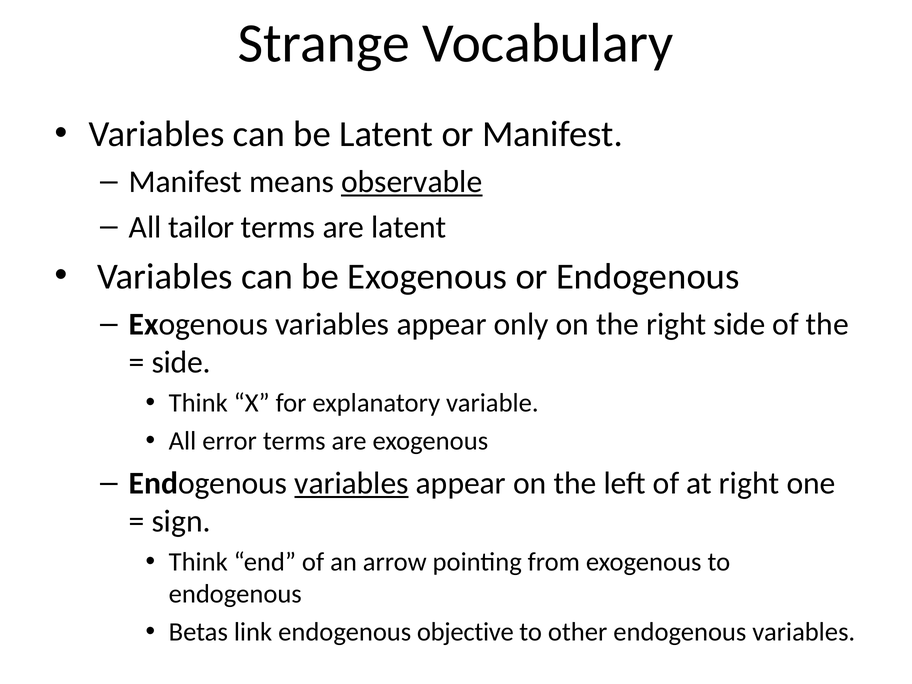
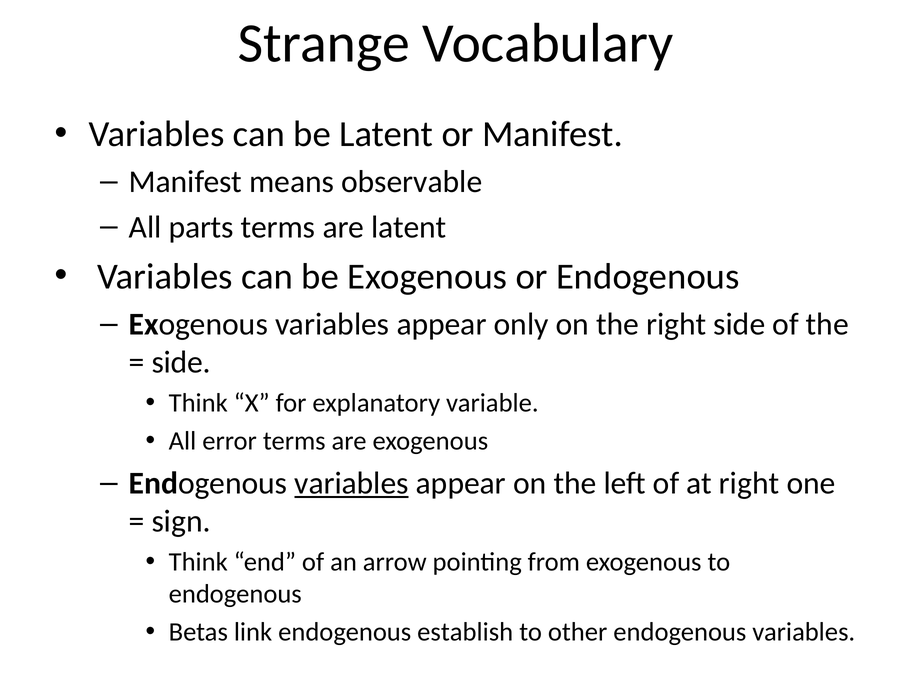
observable underline: present -> none (412, 182)
tailor: tailor -> parts (201, 227)
objective: objective -> establish (465, 632)
